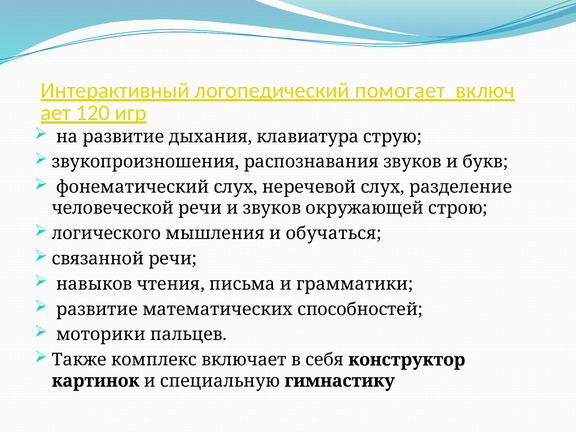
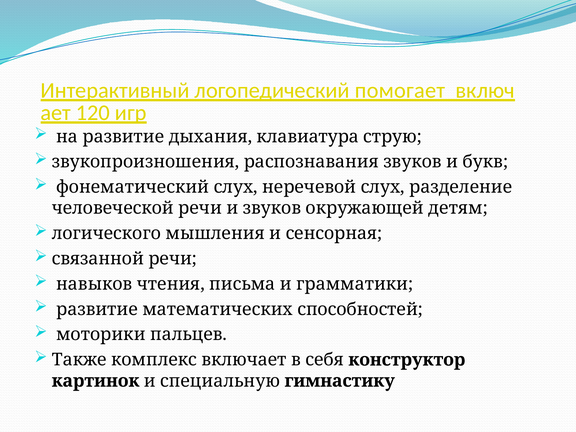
строю: строю -> детям (458, 208)
обучаться: обучаться -> сенсорная (334, 233)
